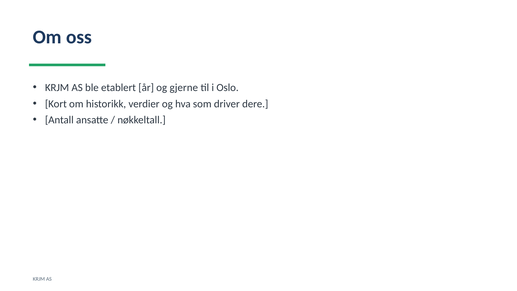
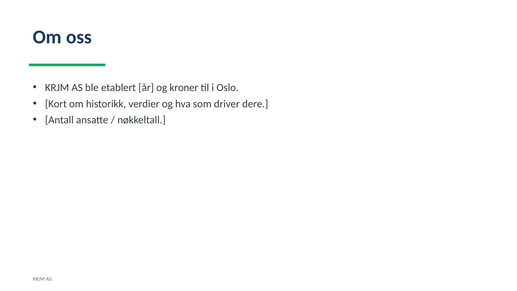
gjerne: gjerne -> kroner (184, 88)
